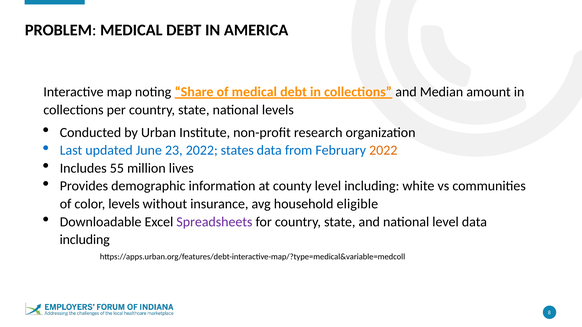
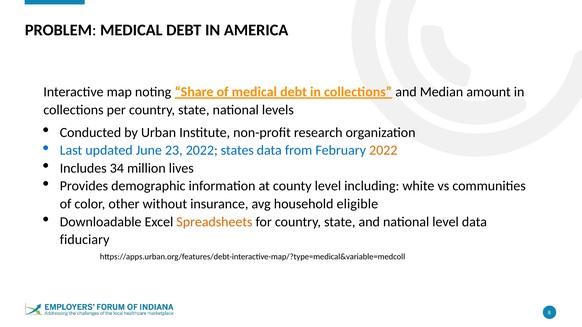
55: 55 -> 34 (117, 168)
color levels: levels -> other (124, 204)
Spreadsheets colour: purple -> orange (214, 222)
including: including -> fiduciary (85, 240)
